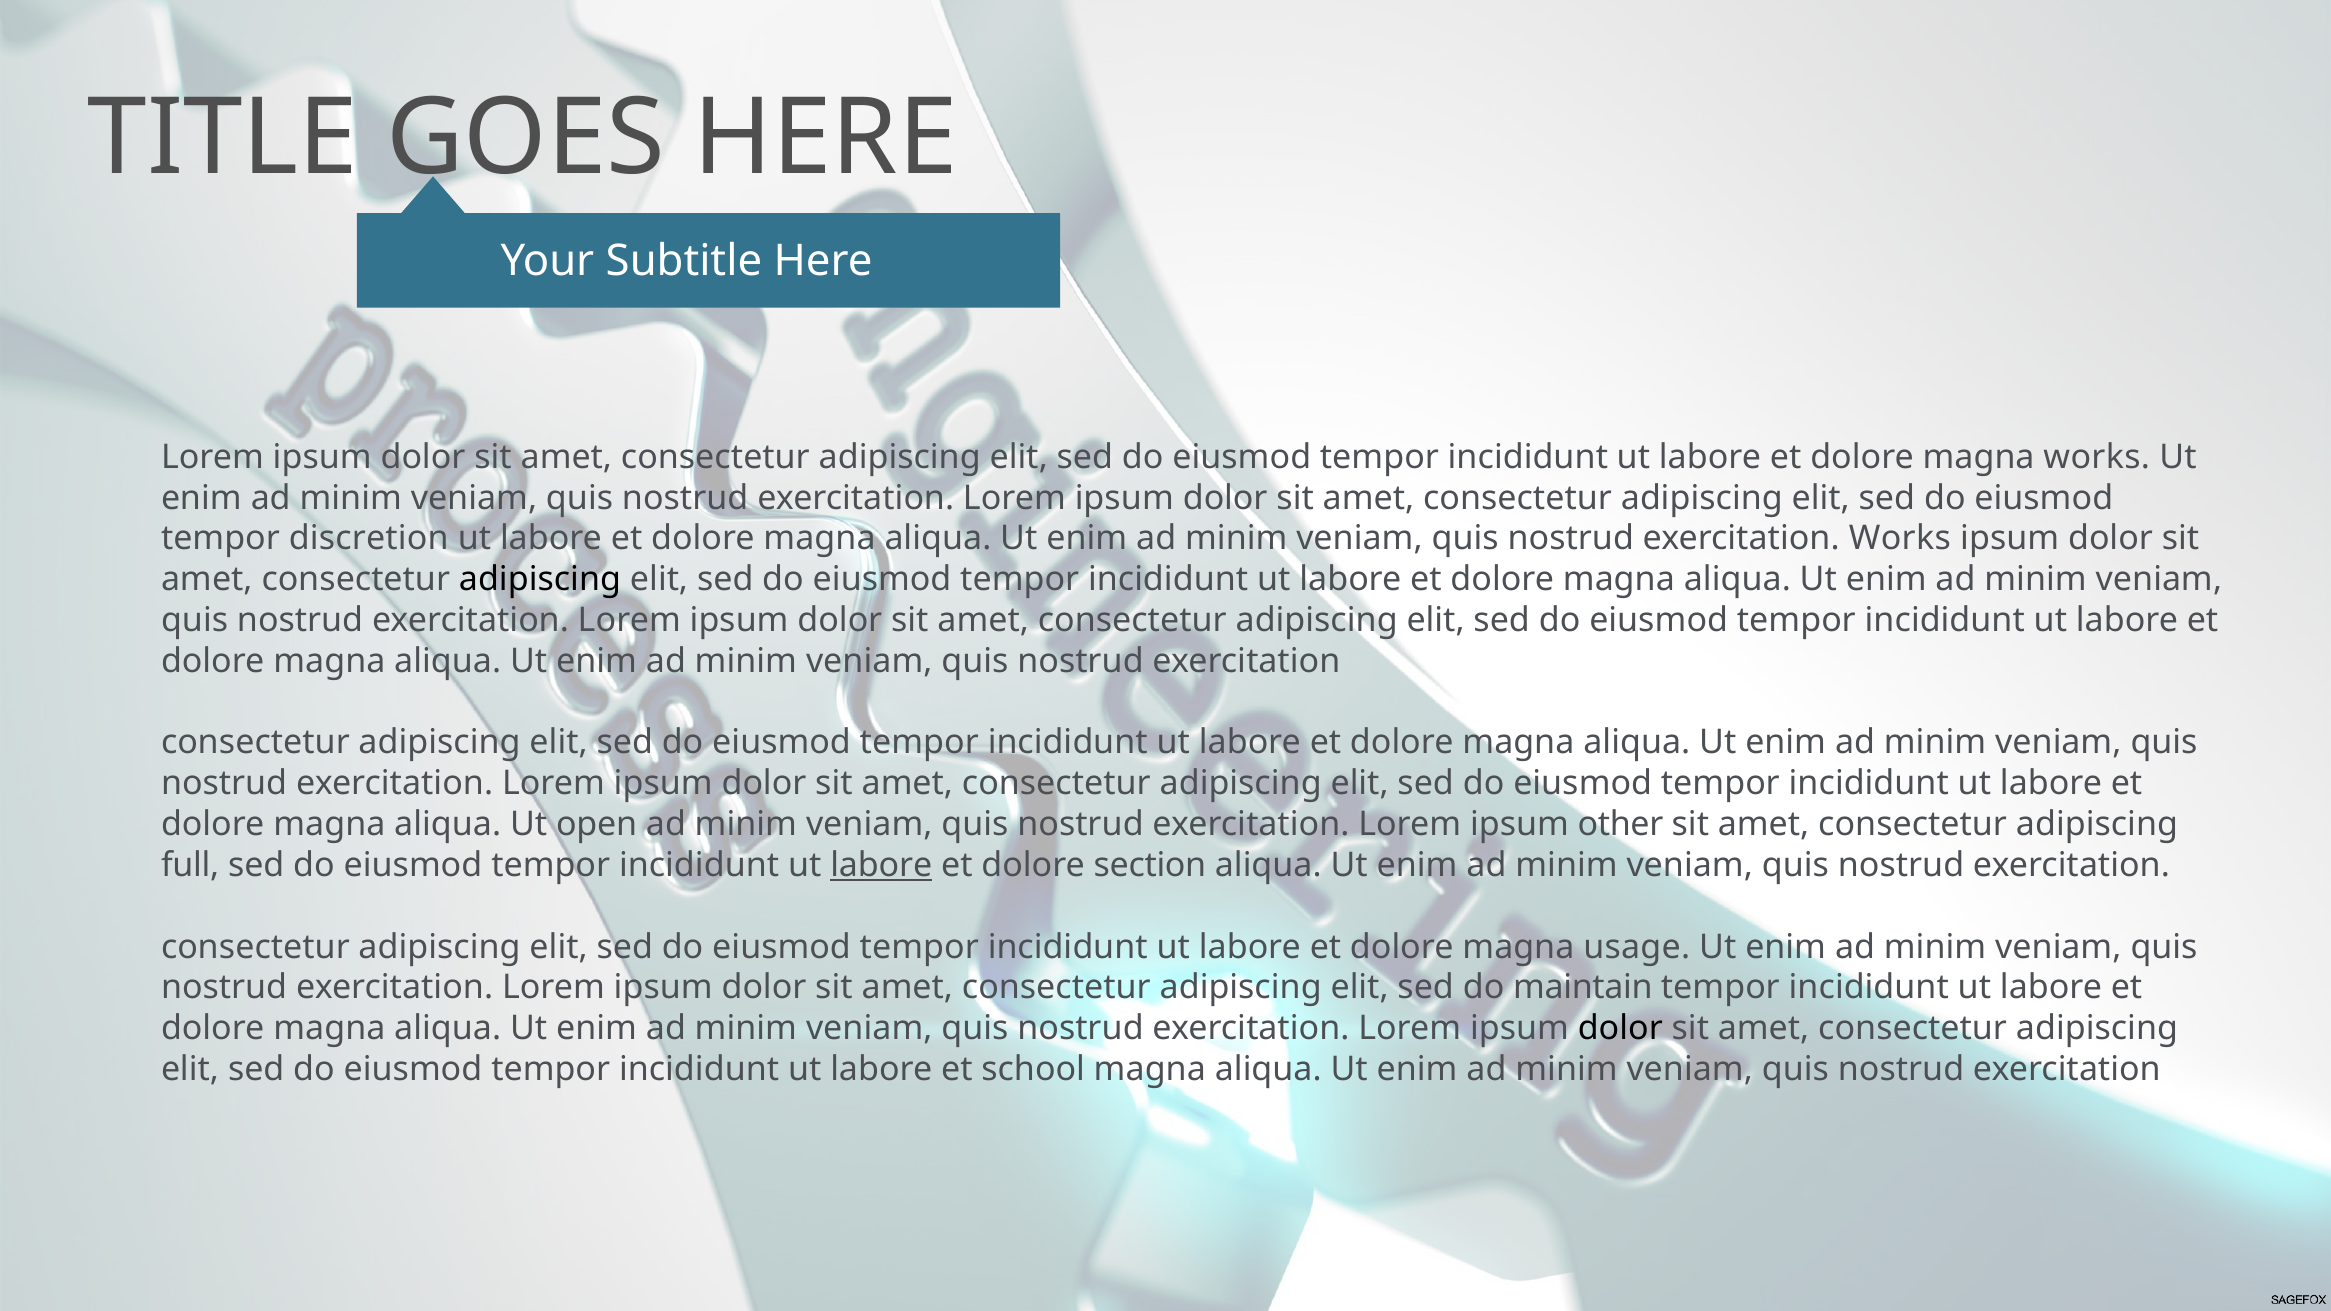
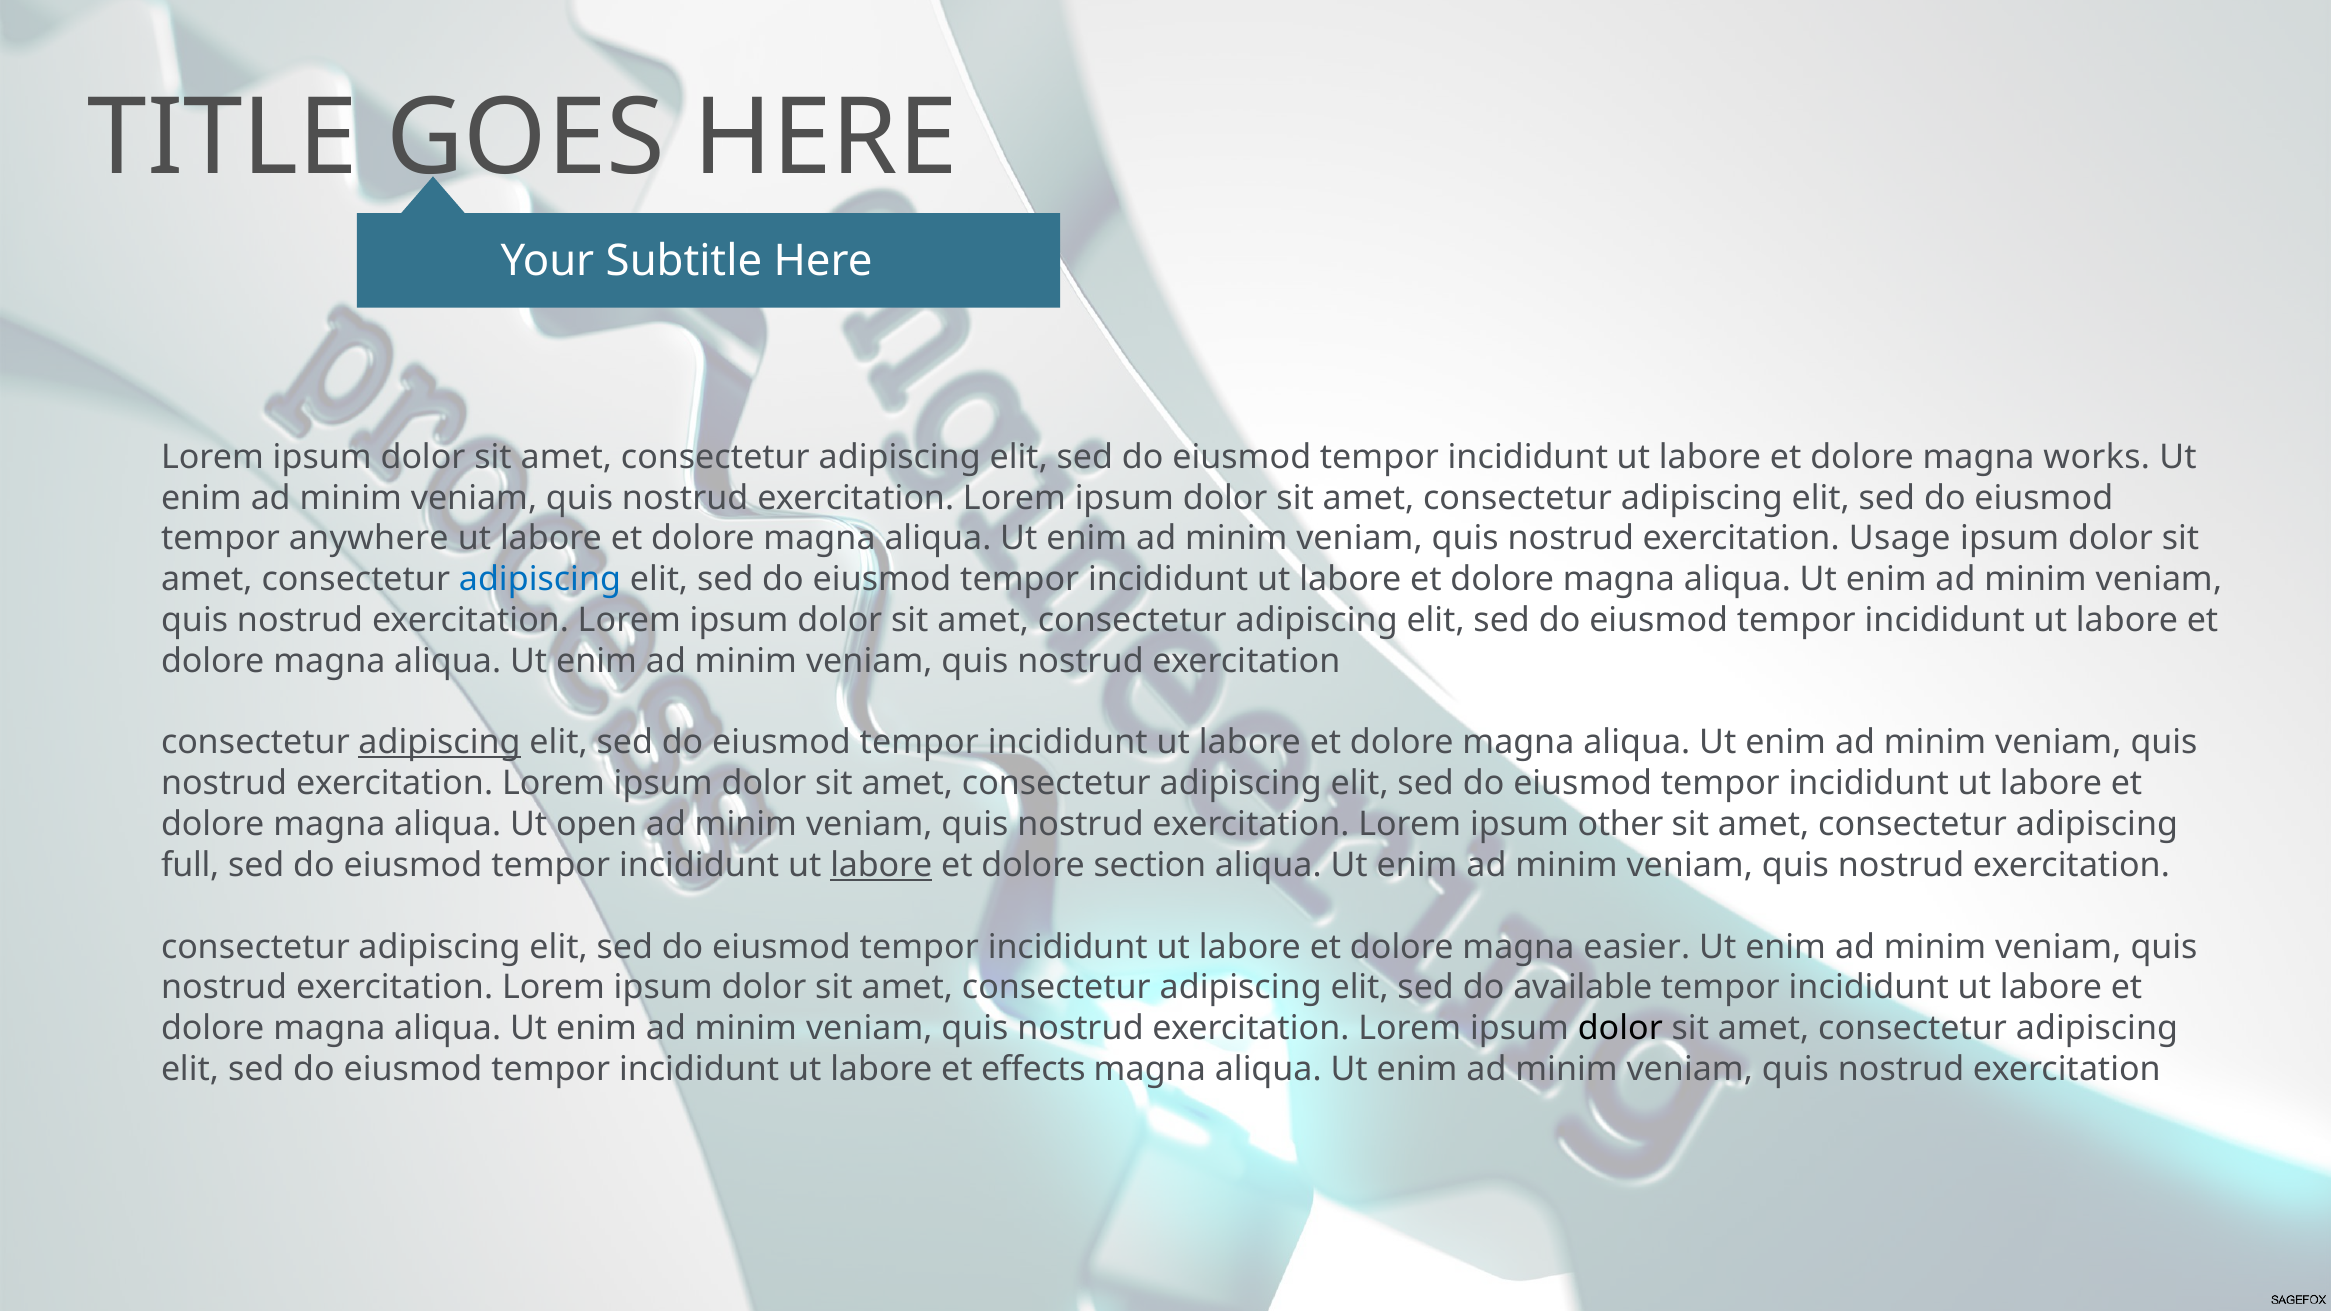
discretion: discretion -> anywhere (369, 539)
exercitation Works: Works -> Usage (1900, 539)
adipiscing colour: black -> blue (540, 580)
adipiscing underline: none -> present (440, 743)
usage: usage -> easier (1637, 947)
maintain: maintain -> available (1583, 988)
school: school -> effects (1033, 1069)
